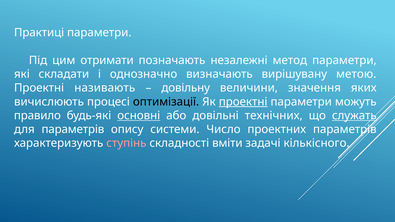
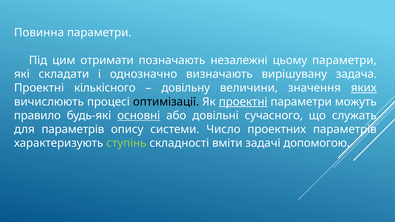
Практиці: Практиці -> Повинна (39, 33)
метод: метод -> цьому (290, 60)
метою: метою -> задача (356, 74)
називають: називають -> кількісного (105, 88)
яких underline: none -> present (364, 88)
технічних: технічних -> сучасного (274, 116)
служать underline: present -> none (354, 116)
ступінь colour: pink -> light green (126, 143)
кількісного: кількісного -> допомогою (317, 143)
